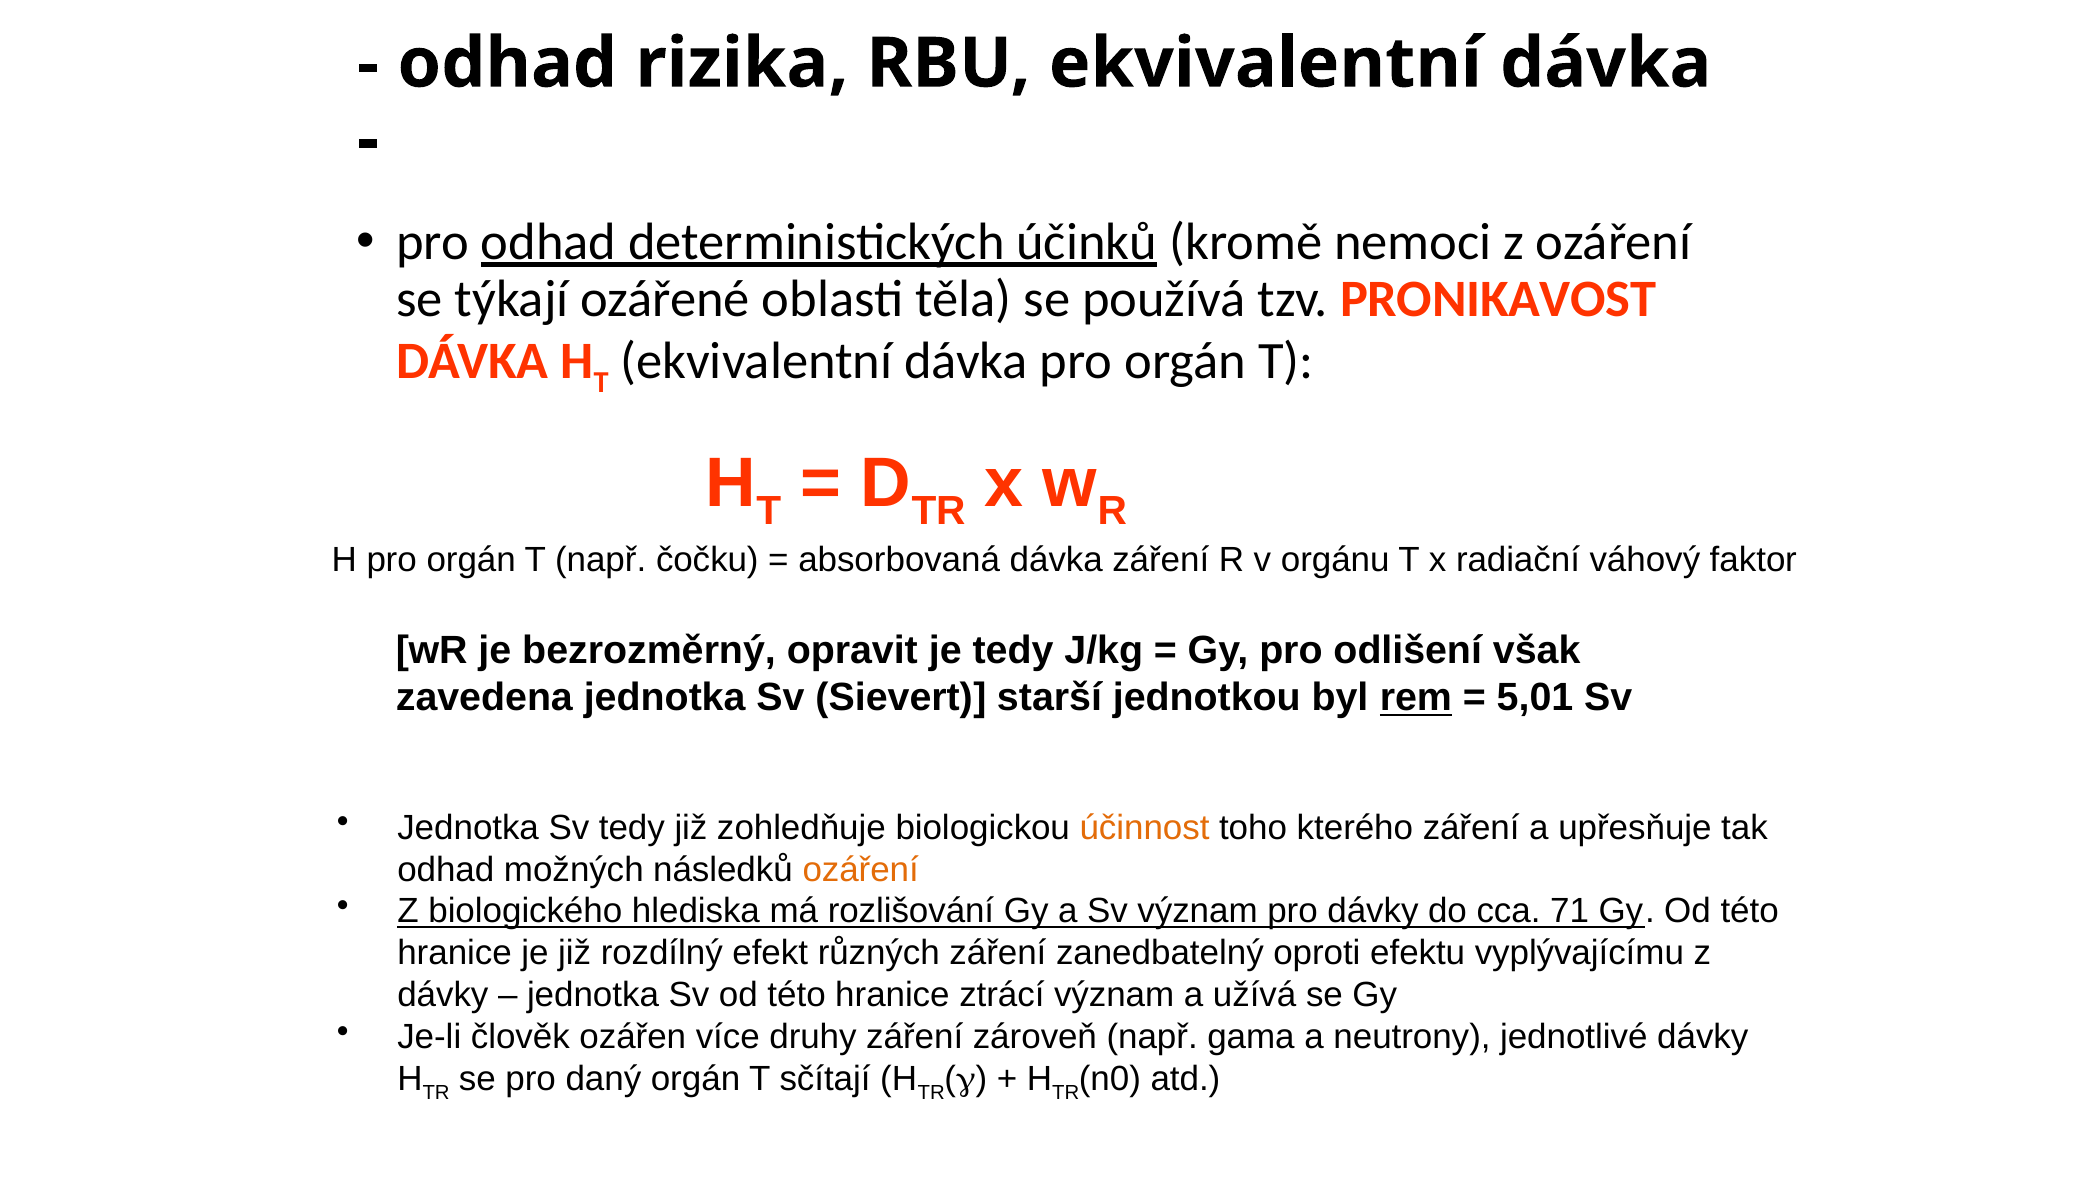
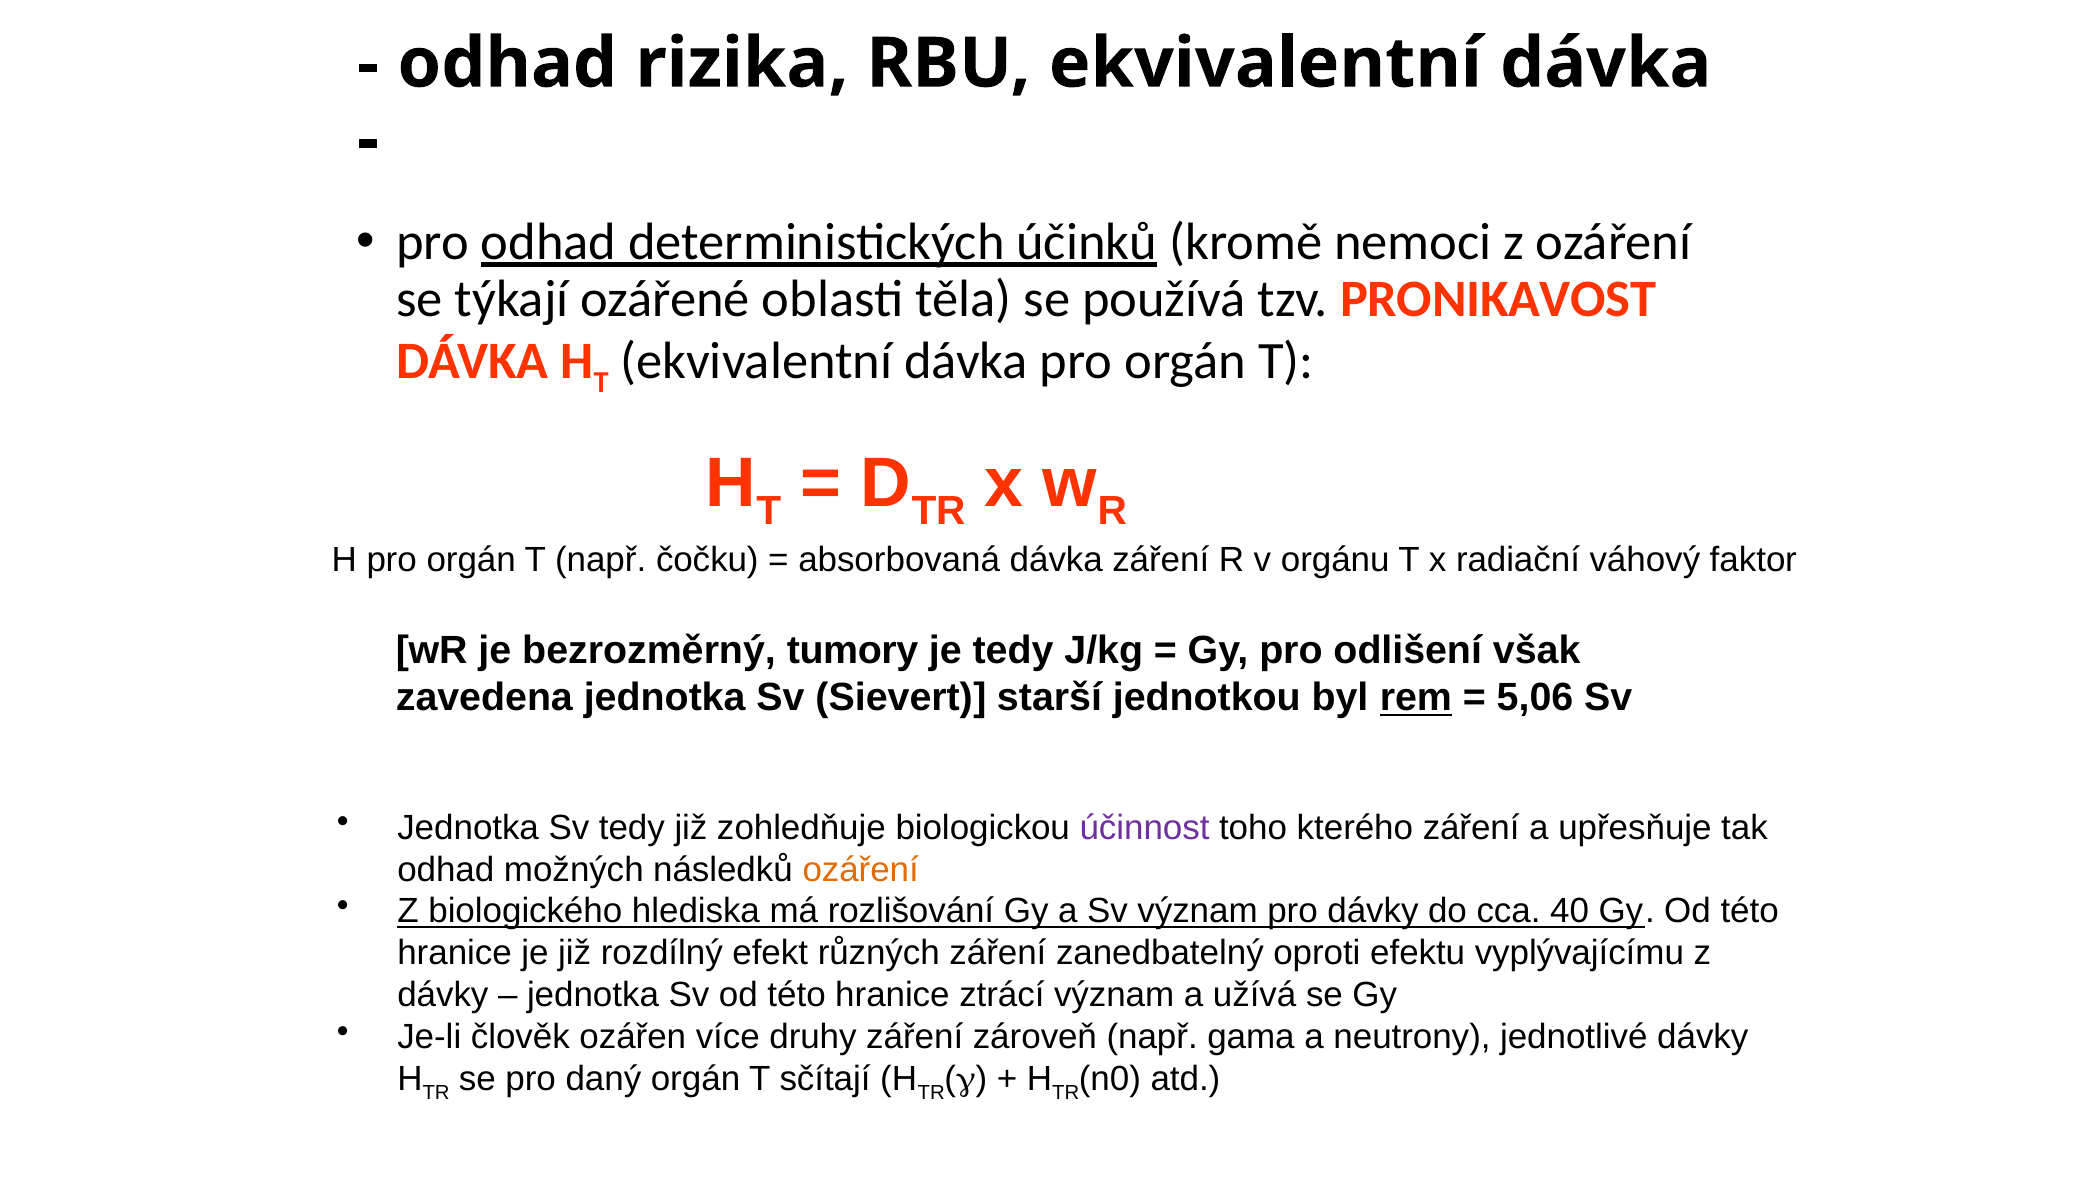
opravit: opravit -> tumory (853, 651)
5,01: 5,01 -> 5,06 (1535, 698)
účinnost colour: orange -> purple (1145, 828)
71: 71 -> 40 (1570, 912)
